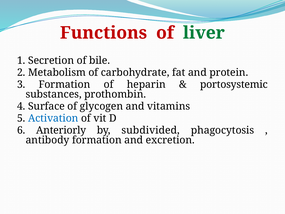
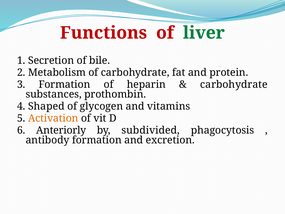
portosystemic: portosystemic -> carbohydrate (234, 84)
Surface: Surface -> Shaped (46, 106)
Activation colour: blue -> orange (53, 118)
